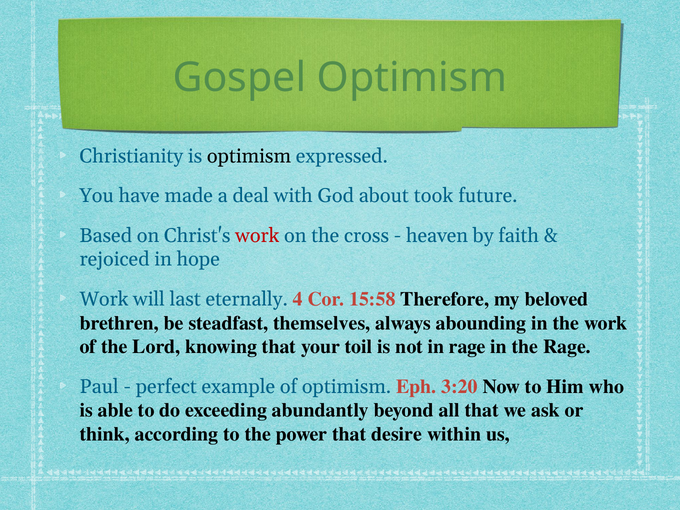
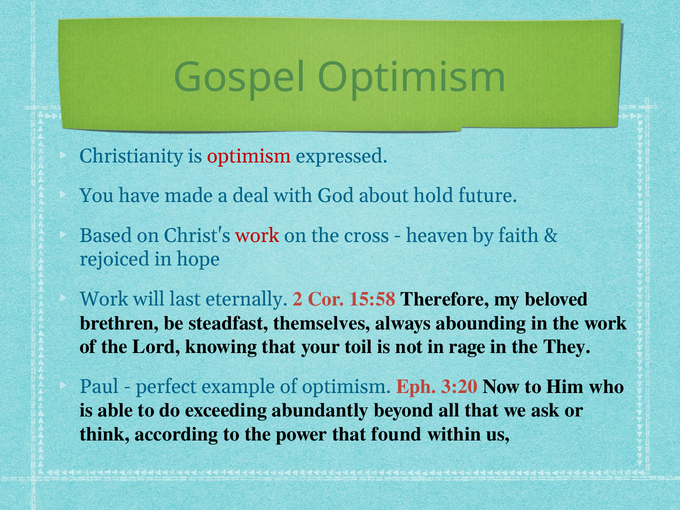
optimism colour: black -> red (249, 156)
took: took -> hold (434, 196)
4: 4 -> 2 (298, 299)
the Rage: Rage -> They (567, 347)
desire: desire -> found (397, 434)
